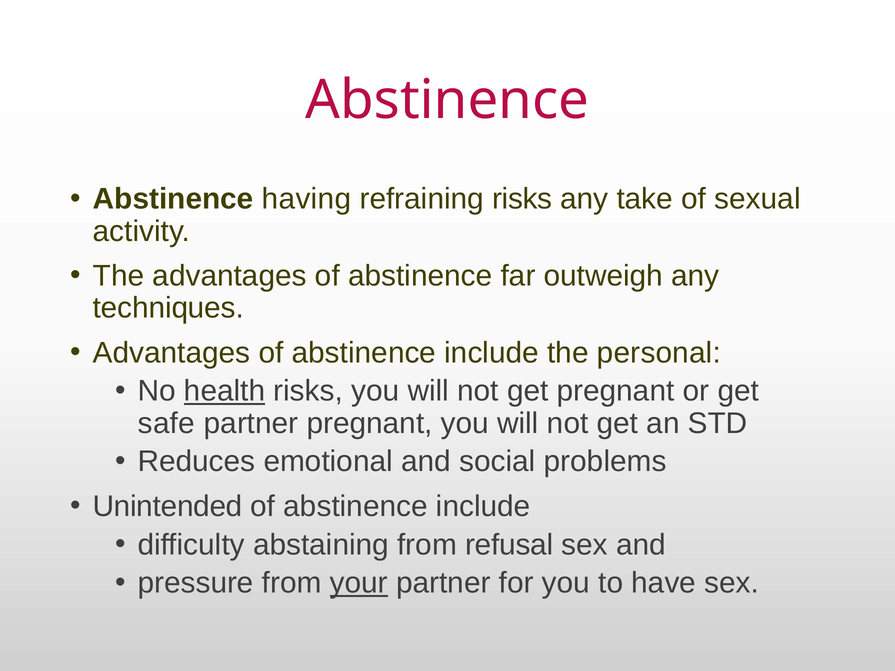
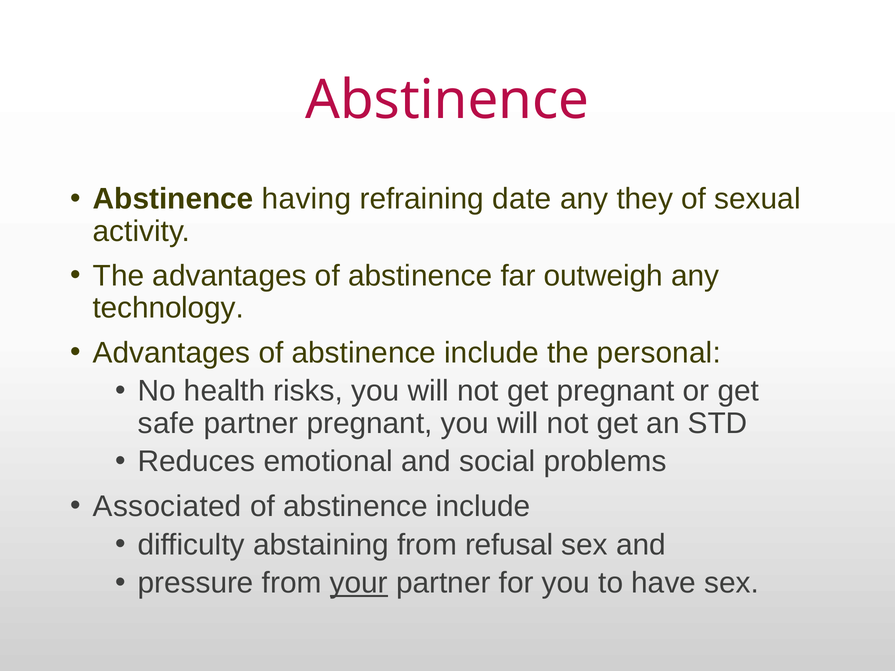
refraining risks: risks -> date (522, 199)
take: take -> they (645, 199)
techniques: techniques -> technology (168, 308)
health underline: present -> none (225, 391)
Unintended: Unintended -> Associated (167, 506)
